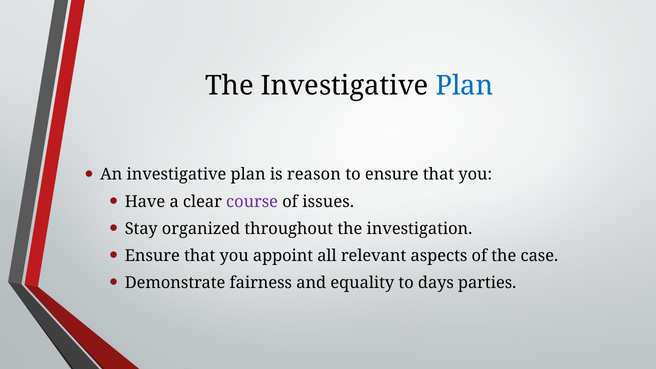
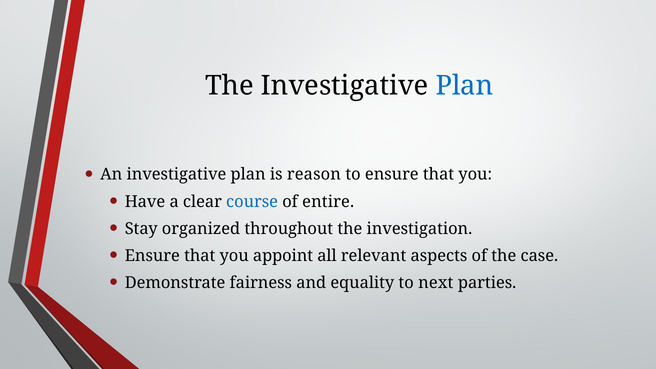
course colour: purple -> blue (252, 202)
issues: issues -> entire (328, 202)
days: days -> next (436, 283)
